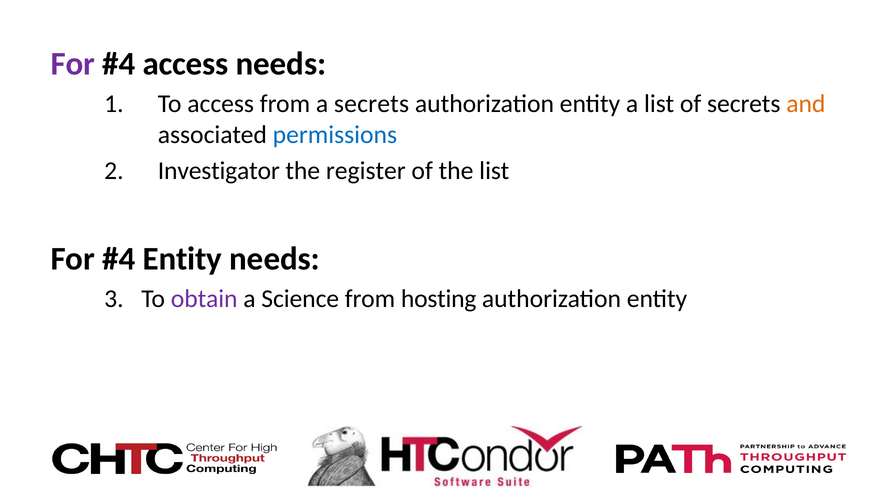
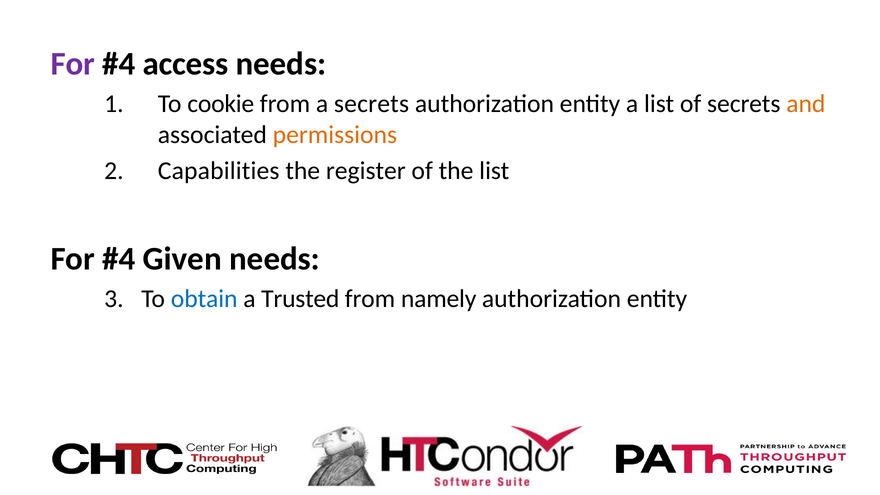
To access: access -> cookie (221, 104)
permissions colour: blue -> orange (335, 135)
Investigator: Investigator -> Capabilities (219, 171)
Entity: Entity -> Given (182, 259)
obtain colour: purple -> blue (204, 299)
Science: Science -> Trusted (300, 299)
hosting: hosting -> namely (439, 299)
